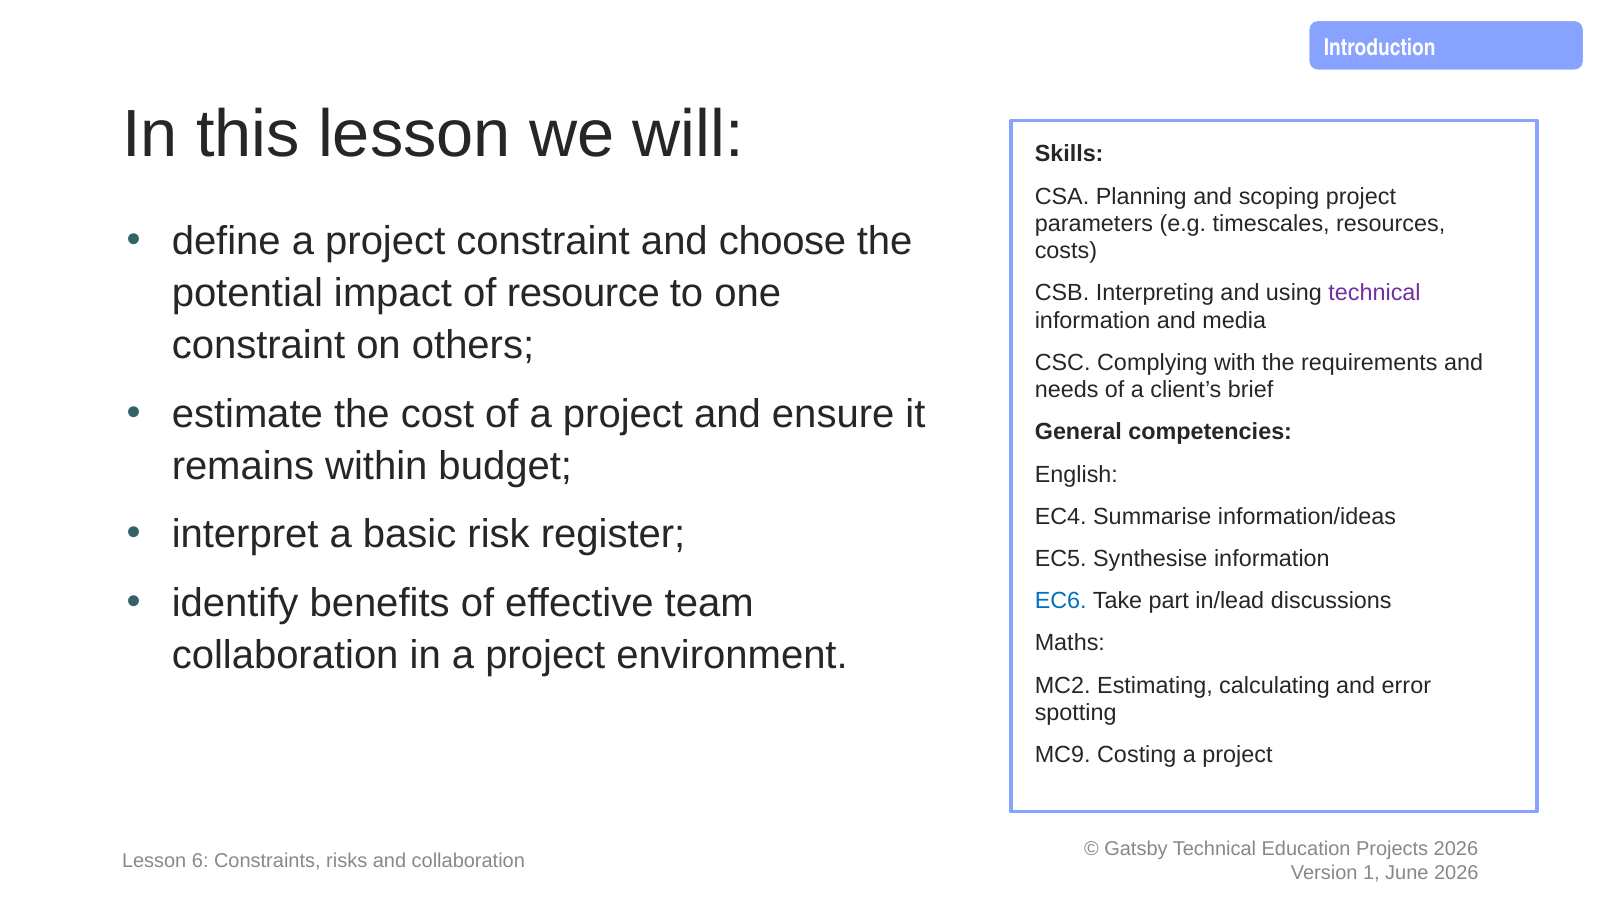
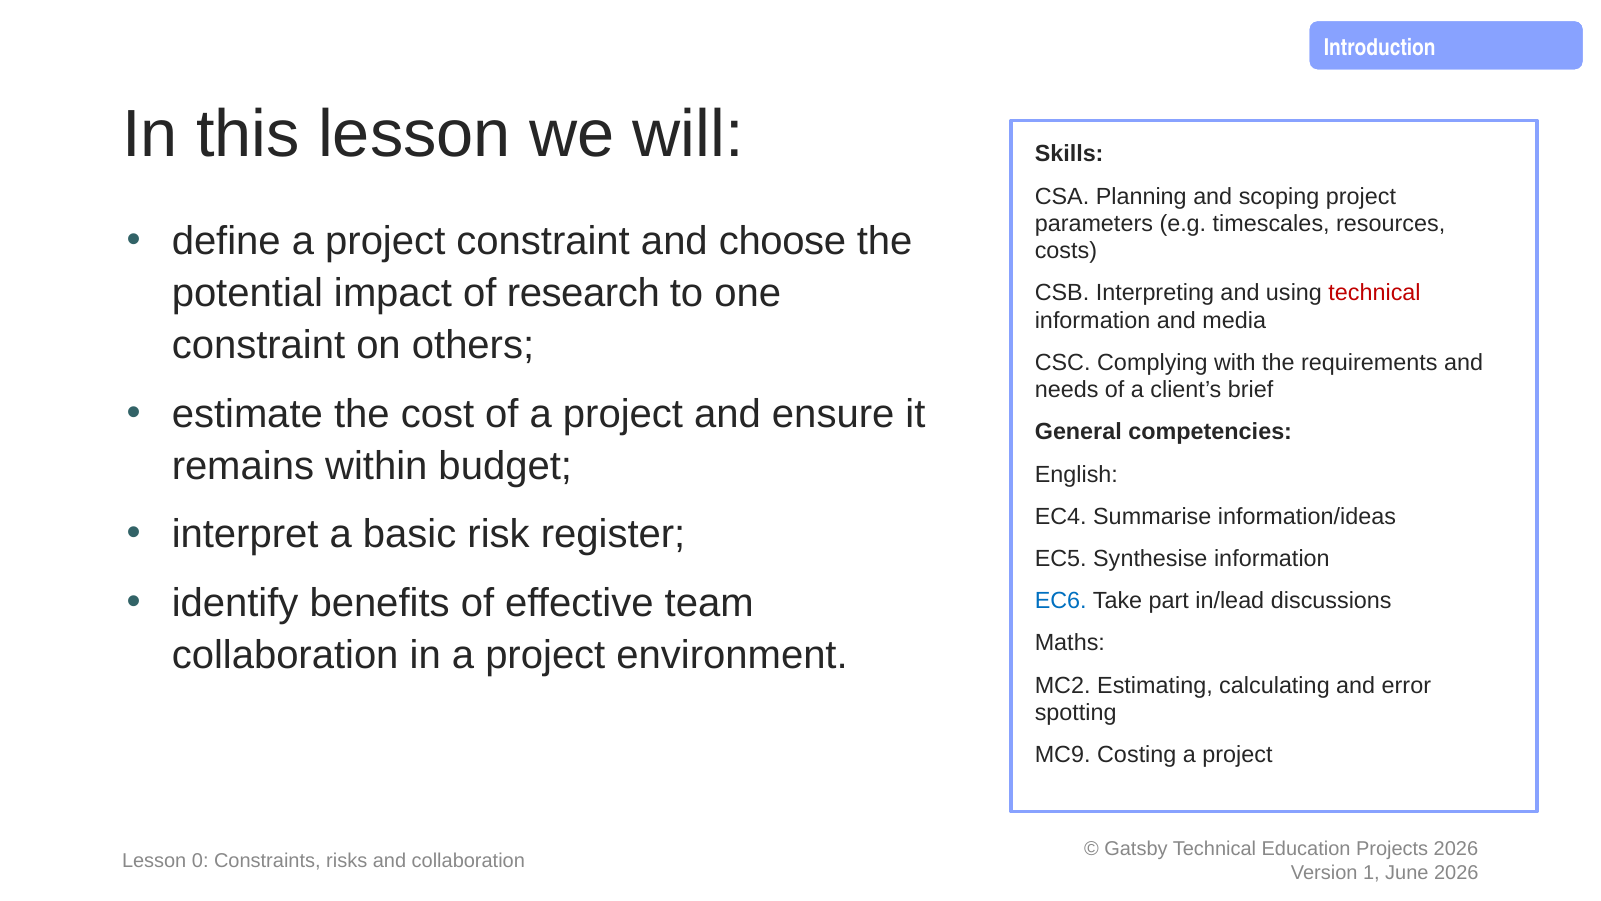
resource: resource -> research (583, 293)
technical colour: purple -> red (1374, 293)
6: 6 -> 0 (200, 861)
